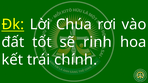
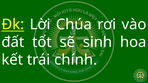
rinh: rinh -> sinh (98, 42)
